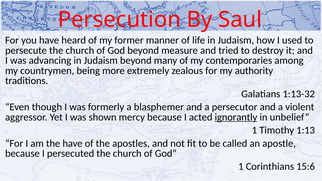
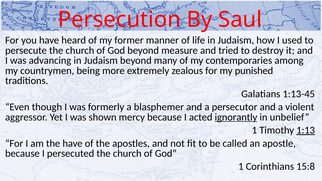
authority: authority -> punished (254, 71)
1:13-32: 1:13-32 -> 1:13-45 (299, 94)
1:13 underline: none -> present (306, 130)
15:6: 15:6 -> 15:8 (306, 167)
